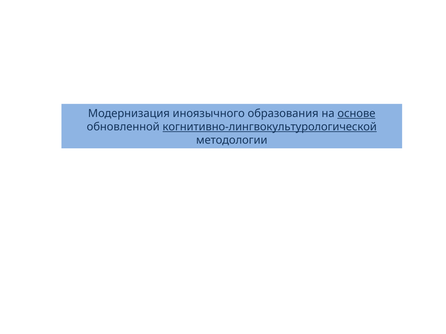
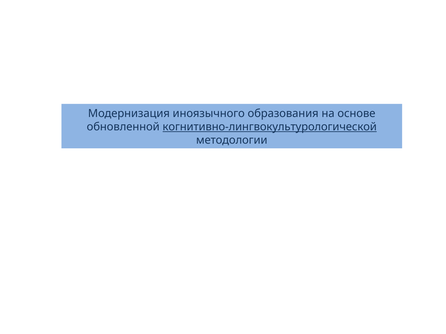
основе underline: present -> none (356, 114)
